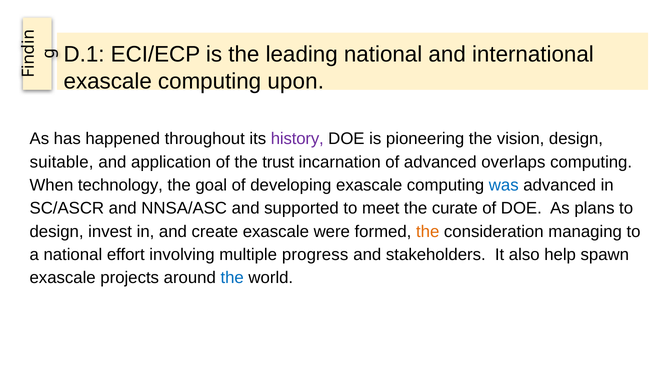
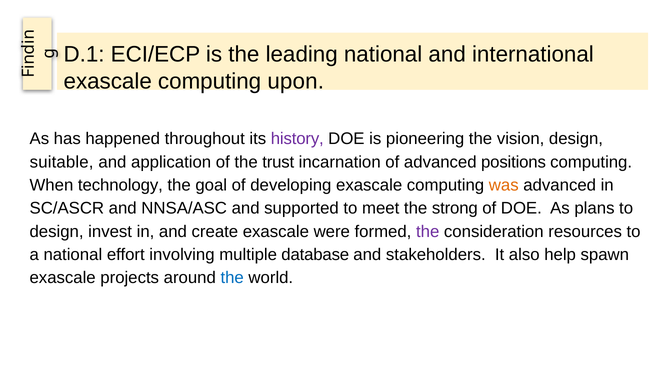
overlaps: overlaps -> positions (513, 162)
was colour: blue -> orange (504, 185)
curate: curate -> strong (455, 208)
the colour: orange -> purple (428, 231)
managing: managing -> resources (585, 231)
progress: progress -> database (315, 254)
